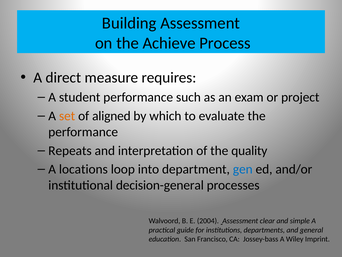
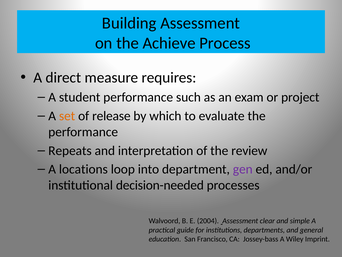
aligned: aligned -> release (111, 116)
quality: quality -> review (249, 150)
gen colour: blue -> purple (243, 169)
decision-general: decision-general -> decision-needed (160, 185)
